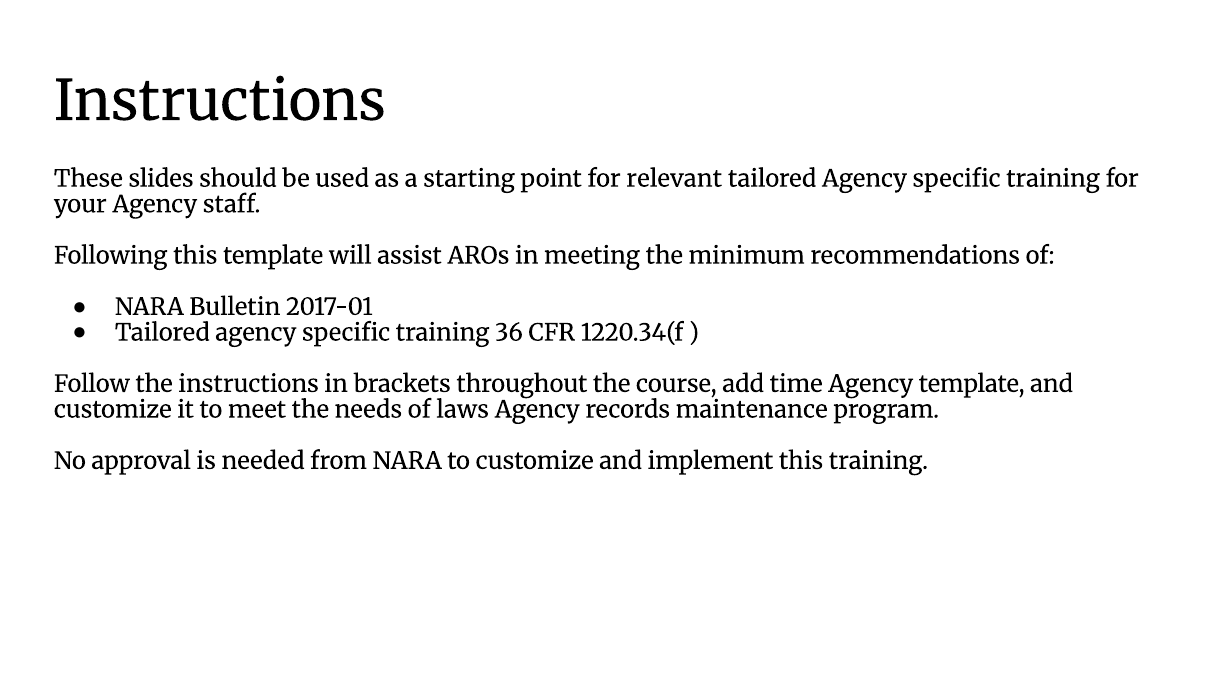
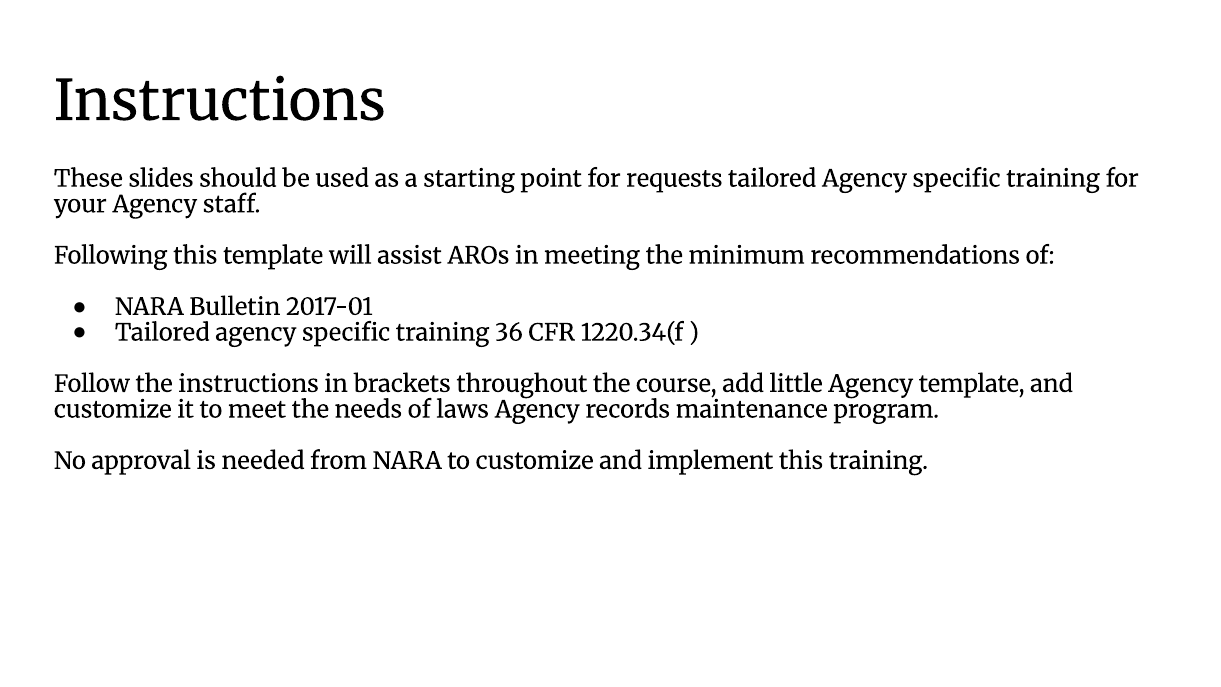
relevant: relevant -> requests (674, 179)
time: time -> little (796, 384)
